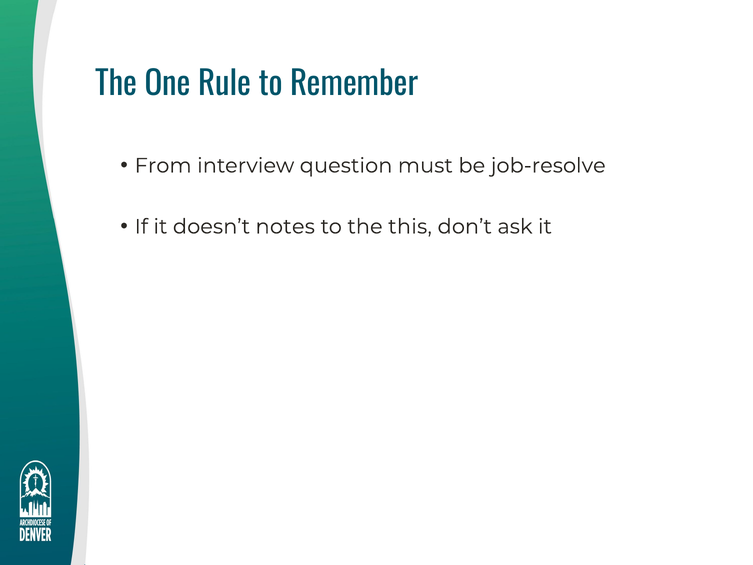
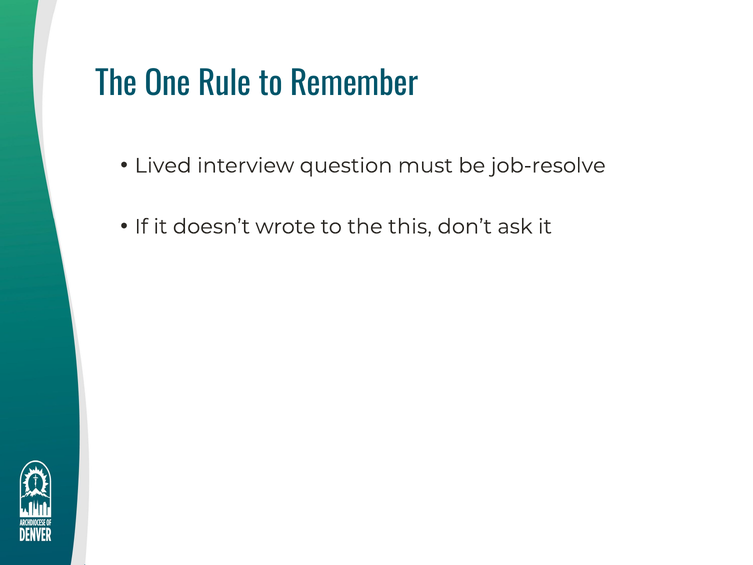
From: From -> Lived (163, 166)
notes: notes -> wrote (285, 227)
